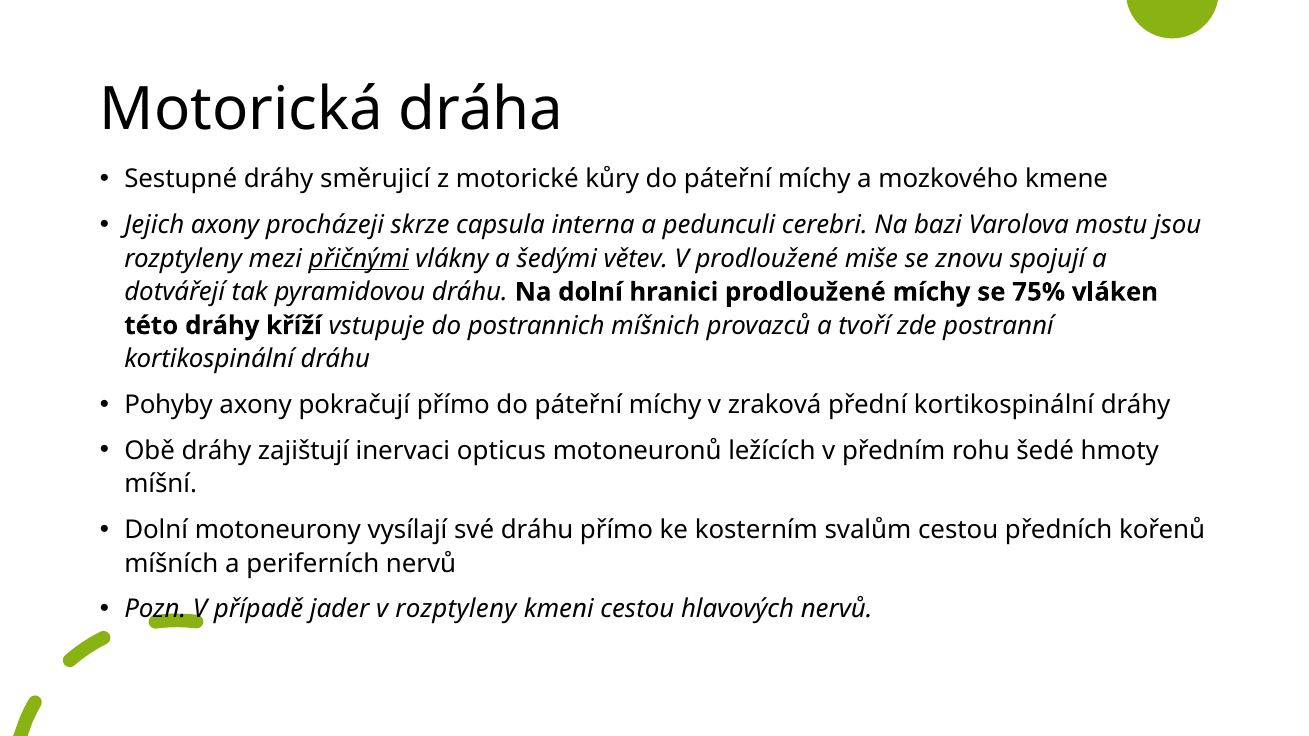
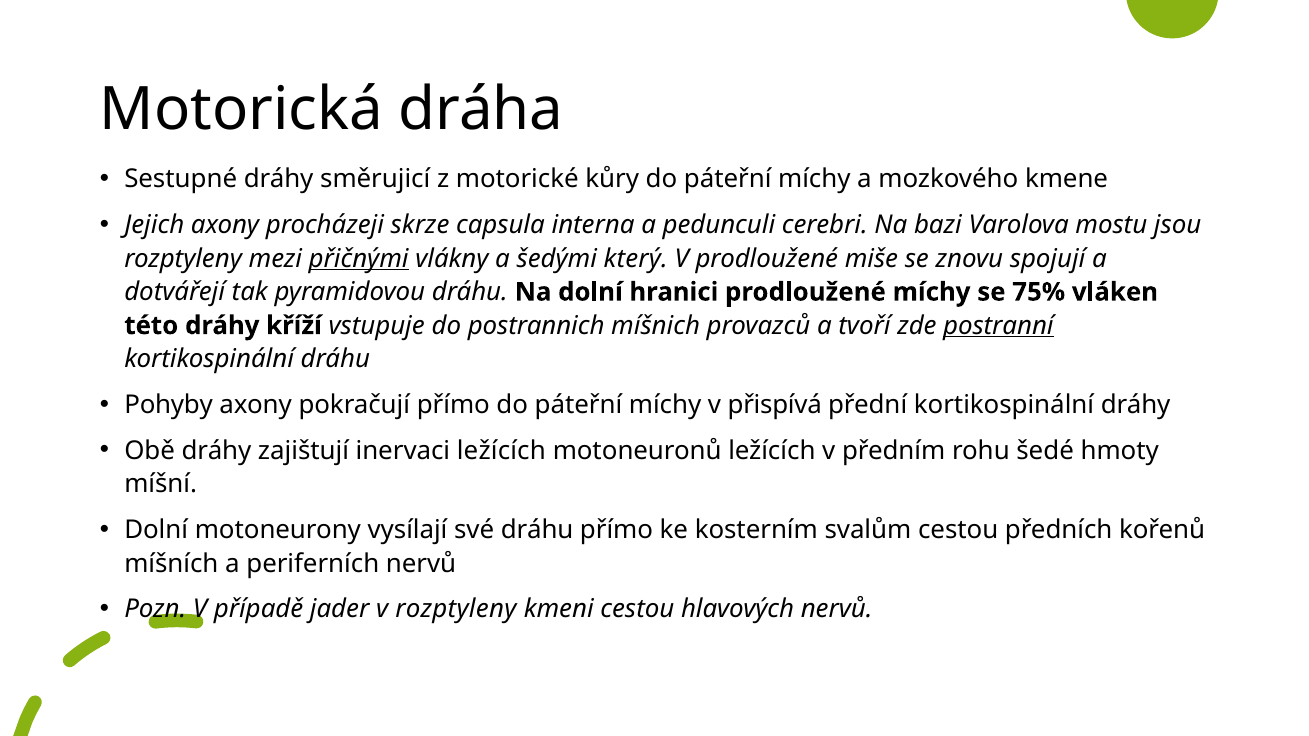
větev: větev -> který (636, 259)
postranní underline: none -> present (998, 326)
zraková: zraková -> přispívá (775, 405)
inervaci opticus: opticus -> ležících (501, 451)
